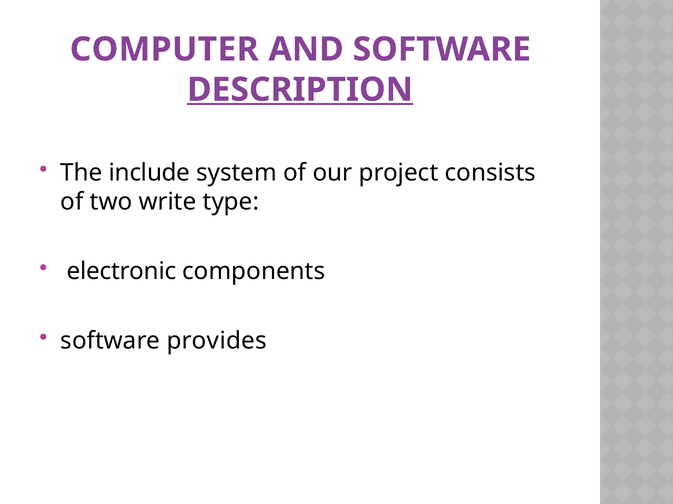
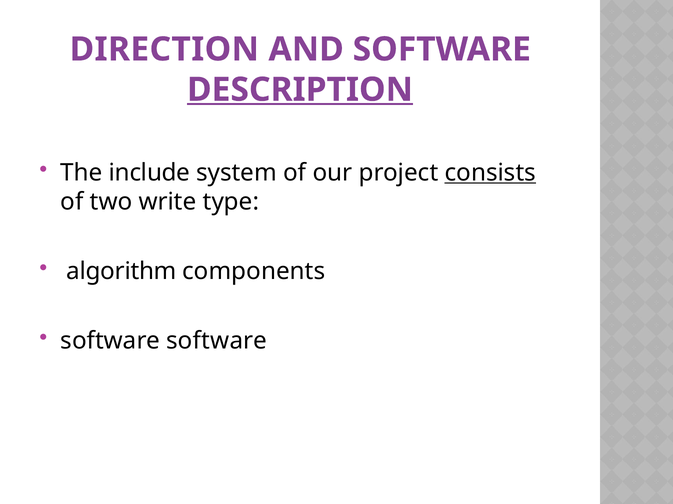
COMPUTER: COMPUTER -> DIRECTION (164, 49)
consists underline: none -> present (490, 173)
electronic: electronic -> algorithm (121, 271)
software provides: provides -> software (217, 341)
